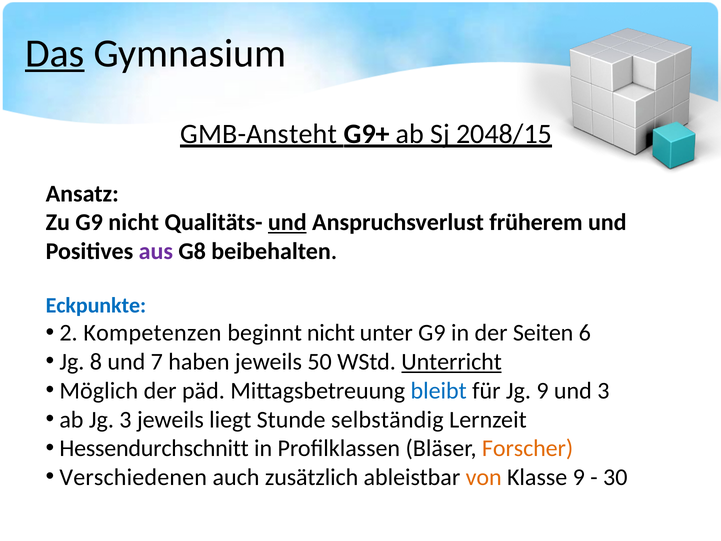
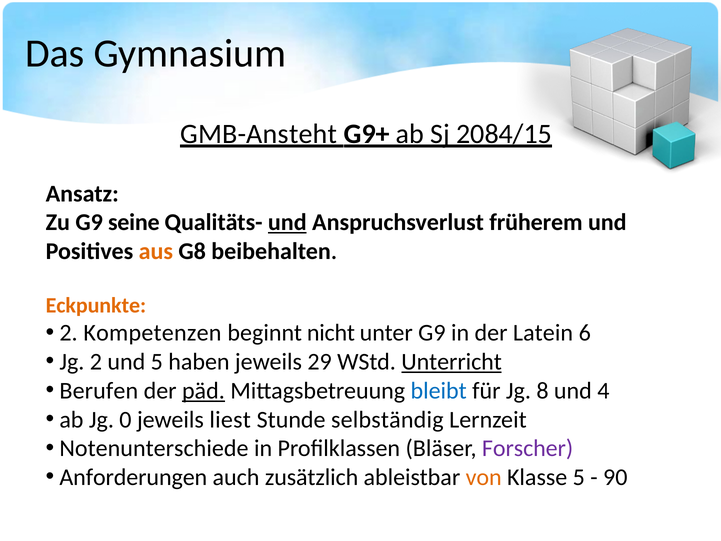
Das underline: present -> none (55, 53)
2048/15: 2048/15 -> 2084/15 (504, 134)
G9 nicht: nicht -> seine (134, 222)
aus colour: purple -> orange (156, 251)
Eckpunkte colour: blue -> orange (96, 305)
Seiten: Seiten -> Latein (543, 333)
Jg 8: 8 -> 2 (96, 362)
und 7: 7 -> 5 (157, 362)
50: 50 -> 29 (320, 362)
Möglich: Möglich -> Berufen (99, 391)
päd underline: none -> present (203, 391)
Jg 9: 9 -> 8 (542, 391)
und 3: 3 -> 4 (603, 391)
Jg 3: 3 -> 0 (125, 419)
liegt: liegt -> liest (230, 419)
Hessendurchschnitt: Hessendurchschnitt -> Notenunterschiede (154, 448)
Forscher colour: orange -> purple (528, 448)
Verschiedenen: Verschiedenen -> Anforderungen (133, 477)
Klasse 9: 9 -> 5 (579, 477)
30: 30 -> 90 (615, 477)
